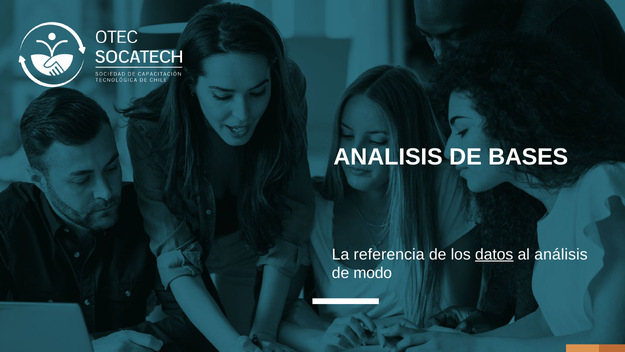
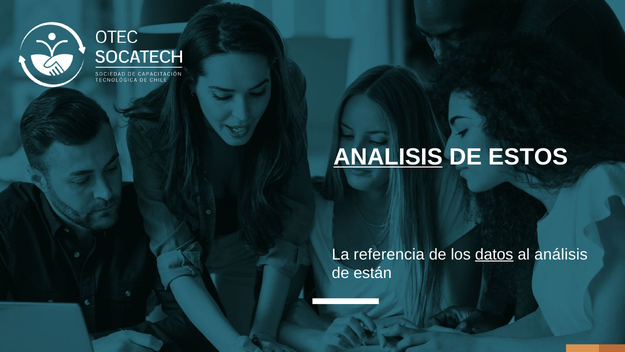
ANALISIS underline: none -> present (388, 157)
BASES: BASES -> ESTOS (528, 157)
modo: modo -> están (373, 273)
